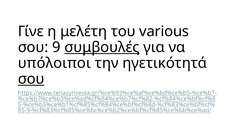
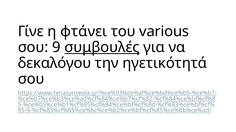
μελέτη: μελέτη -> φτάνει (84, 32)
υπόλοιποι: υπόλοιποι -> δεκαλόγου (55, 63)
σου underline: present -> none (31, 79)
